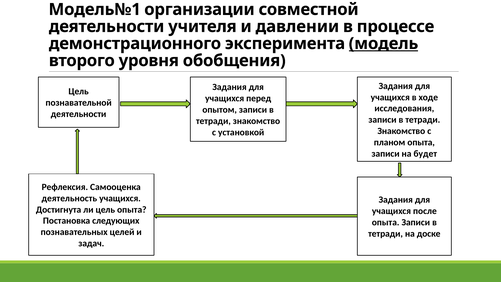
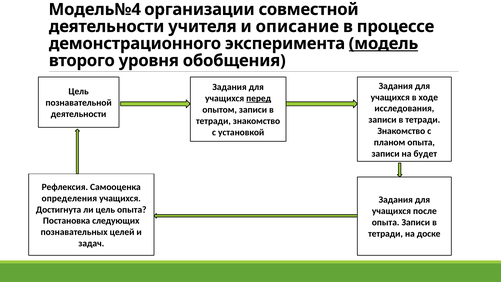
Модель№1: Модель№1 -> Модель№4 (95, 9)
давлении: давлении -> описание (297, 26)
перед underline: none -> present (259, 98)
деятельность: деятельность -> определения (69, 198)
